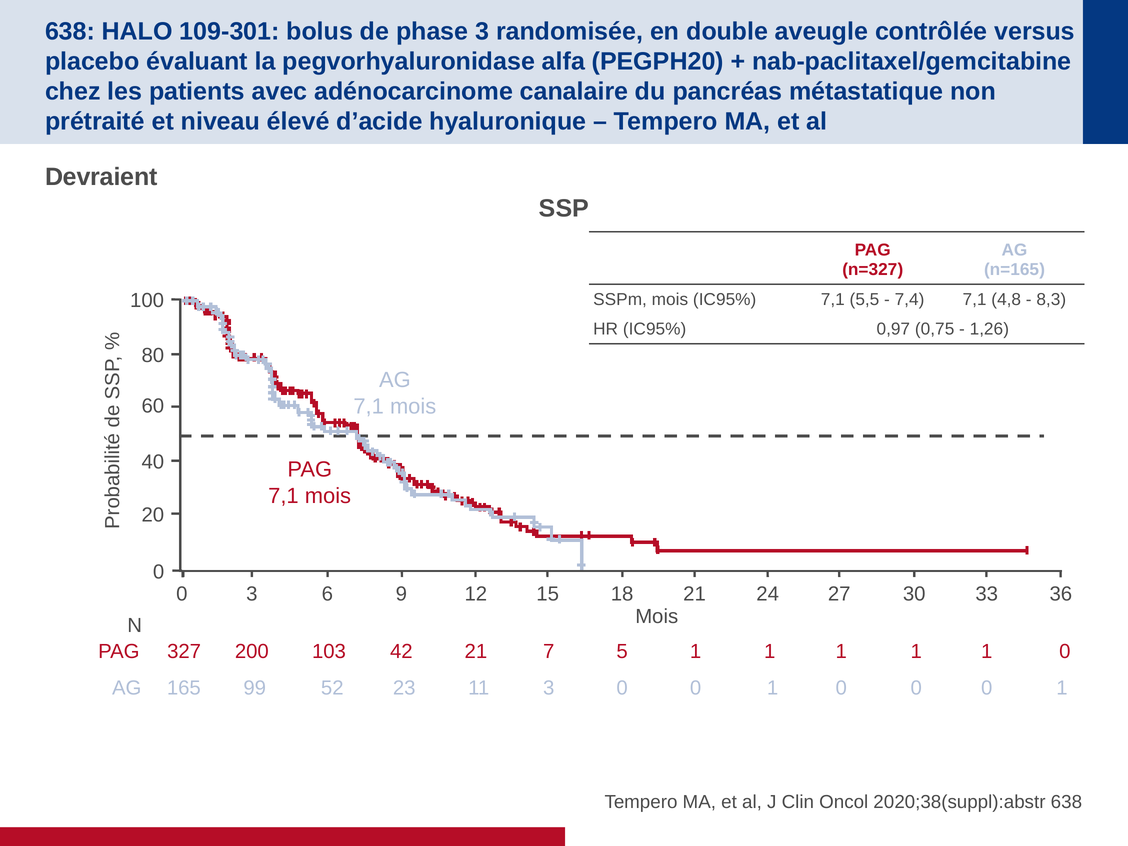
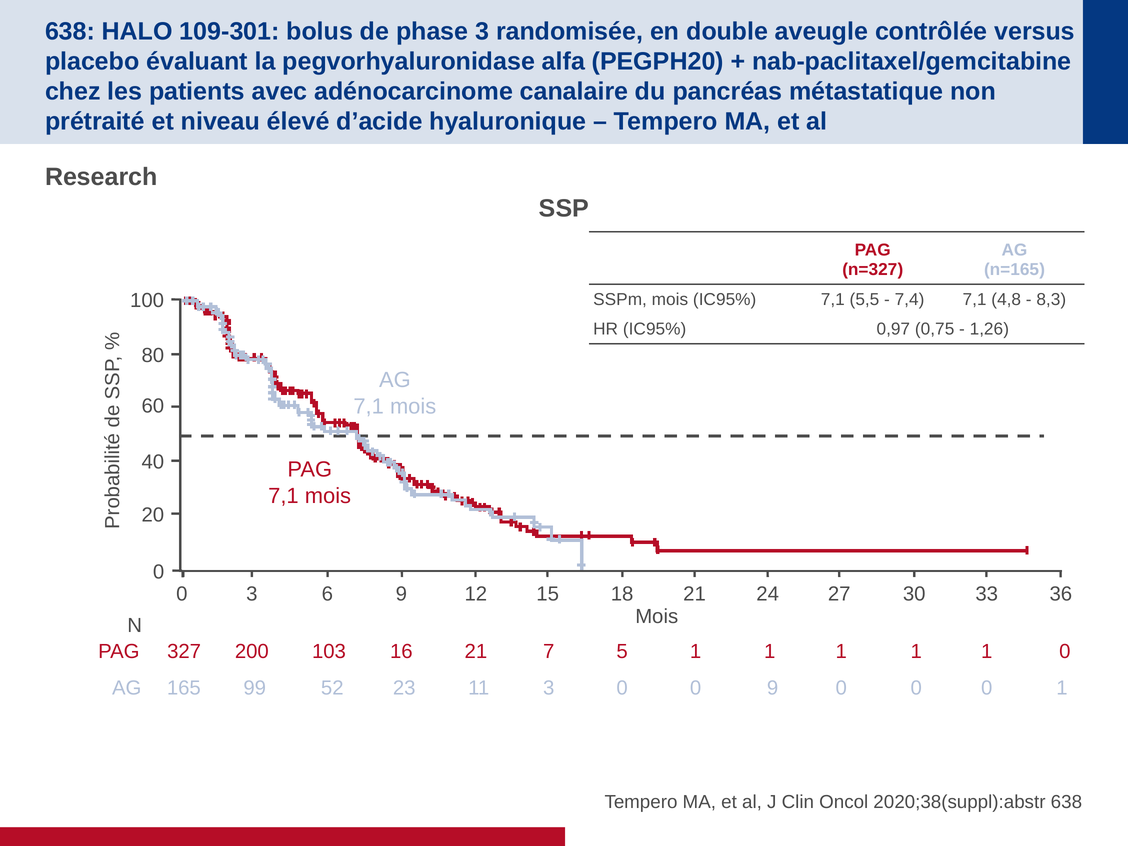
Devraient: Devraient -> Research (101, 177)
42: 42 -> 16 (401, 652)
3 0 0 1: 1 -> 9 (773, 688)
